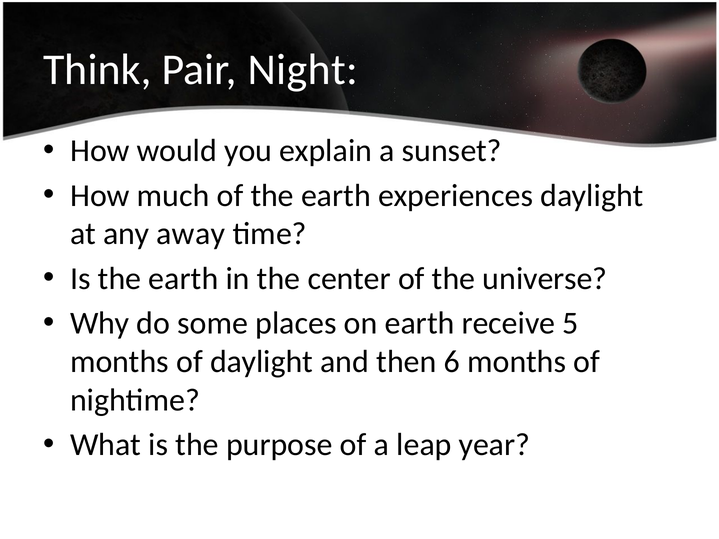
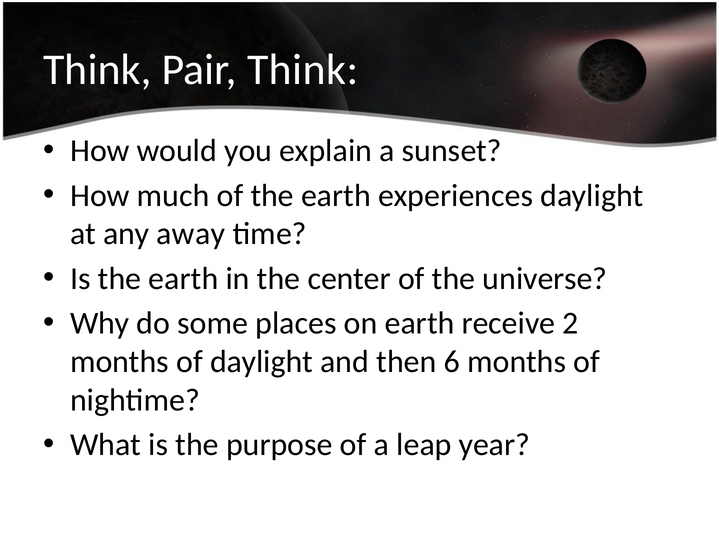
Pair Night: Night -> Think (303, 70)
5: 5 -> 2 (570, 323)
